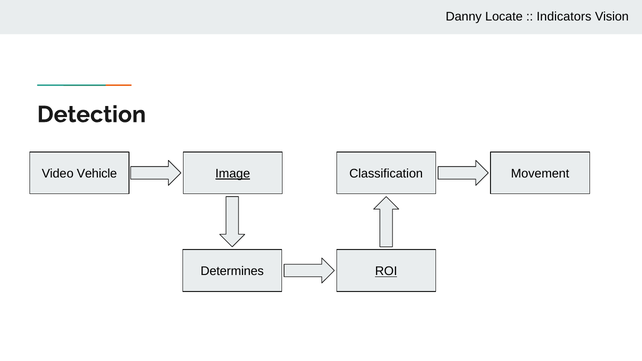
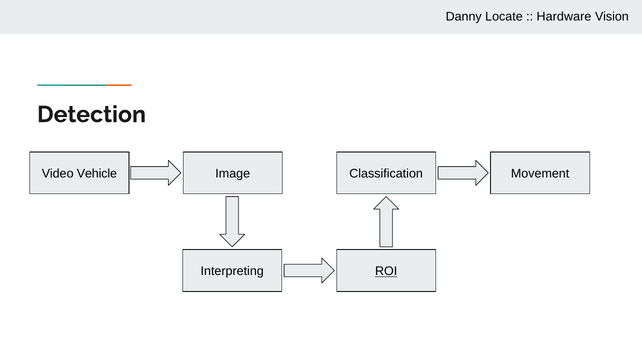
Indicators: Indicators -> Hardware (564, 17)
Image underline: present -> none (233, 174)
Determines: Determines -> Interpreting (232, 271)
